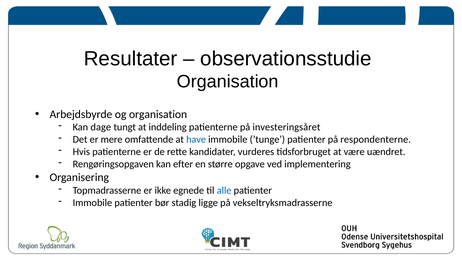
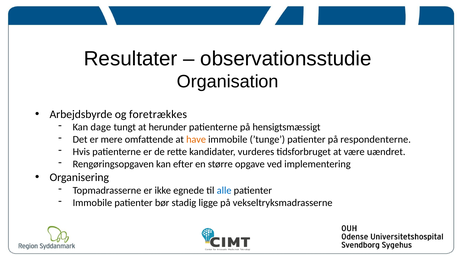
og organisation: organisation -> foretrækkes (158, 114)
inddeling: inddeling -> herunder (168, 127)
investeringsåret: investeringsåret -> hensigtsmæssigt (287, 127)
have colour: blue -> orange (196, 139)
